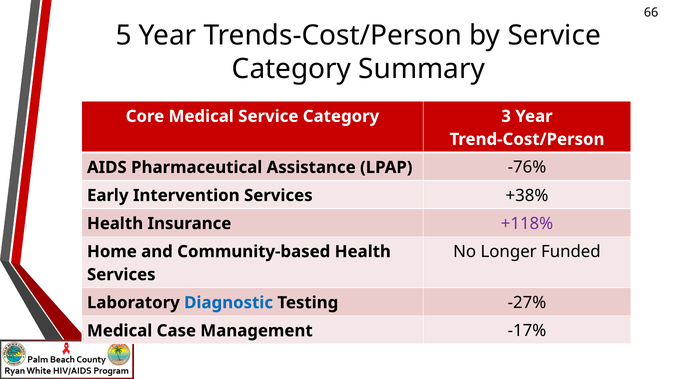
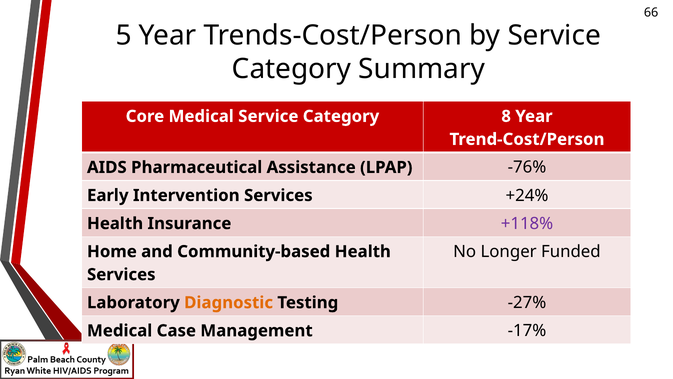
3: 3 -> 8 (506, 116)
+38%: +38% -> +24% (527, 195)
Diagnostic colour: blue -> orange (229, 302)
